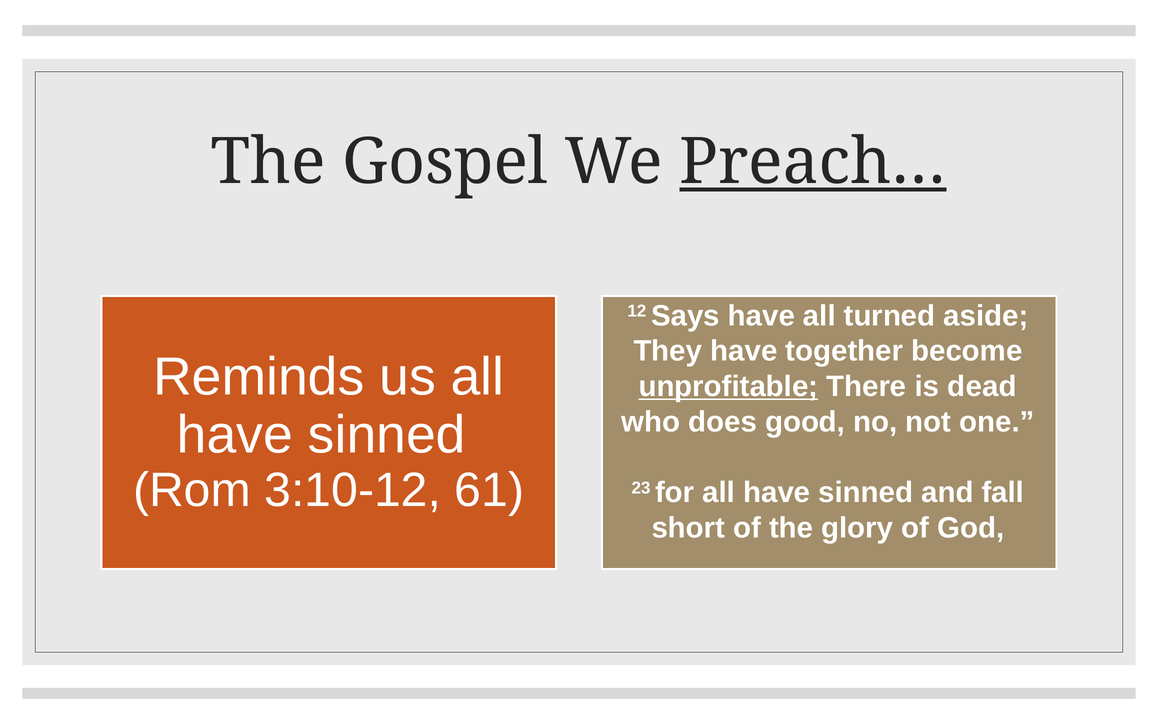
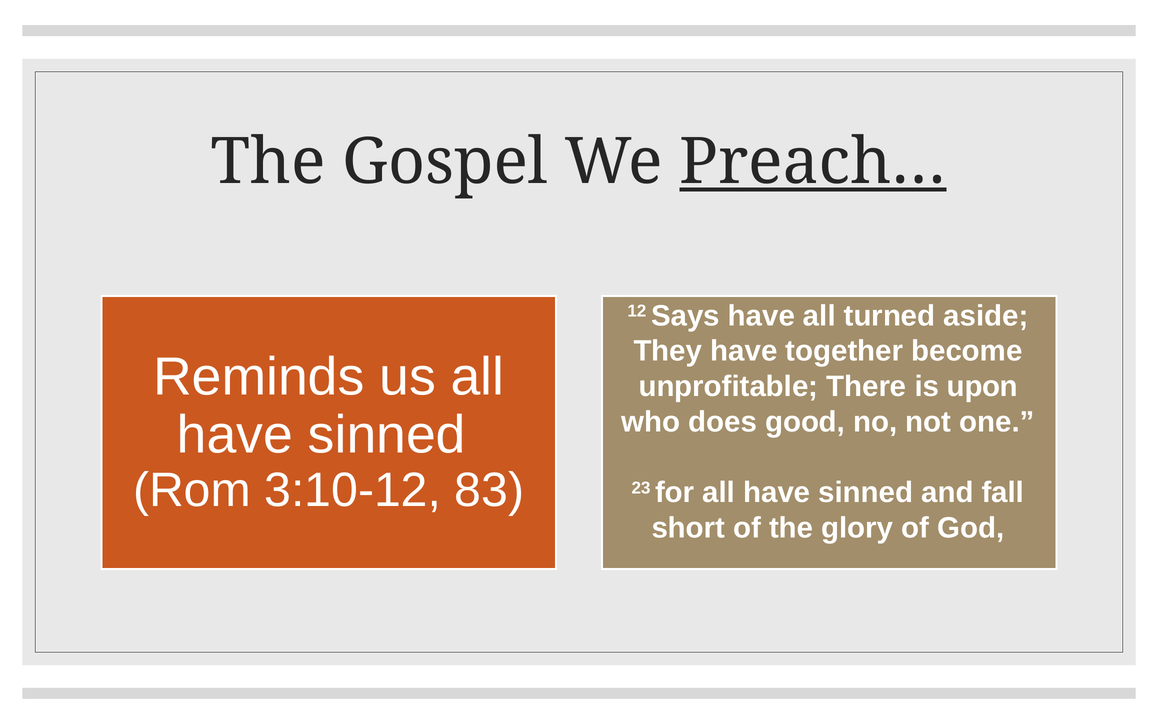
unprofitable underline: present -> none (728, 386)
dead: dead -> upon (982, 386)
61: 61 -> 83 (489, 490)
